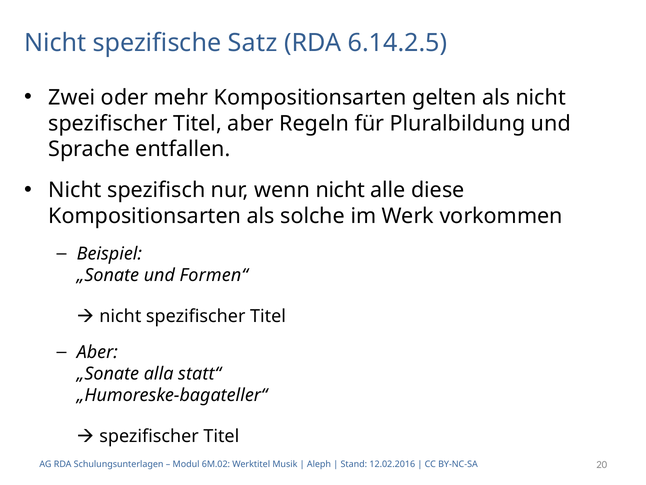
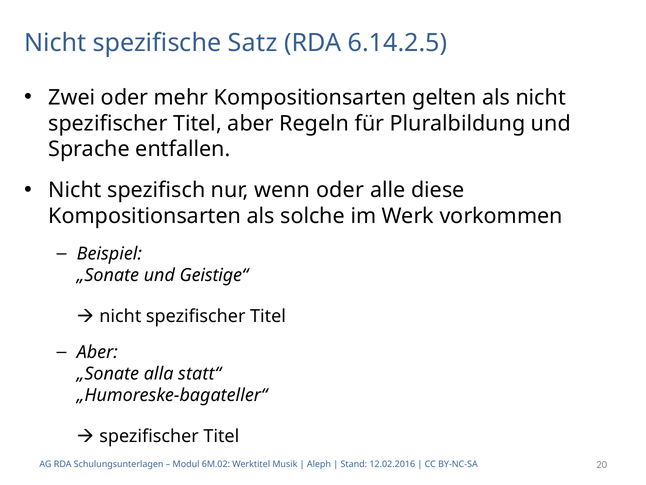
wenn nicht: nicht -> oder (340, 190)
Formen“: Formen“ -> Geistige“ (214, 275)
